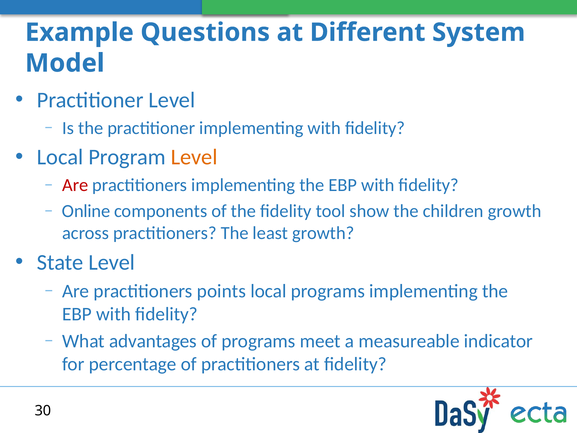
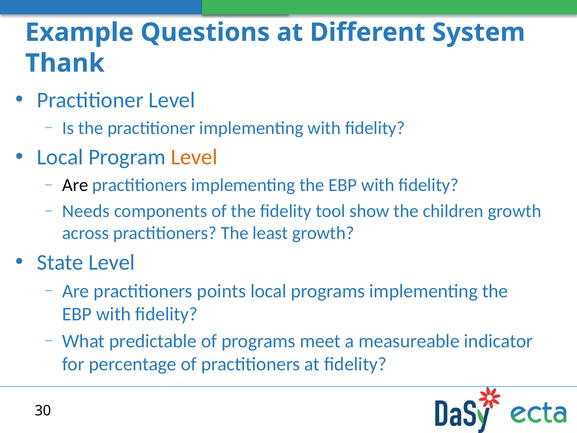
Model: Model -> Thank (65, 63)
Are colour: red -> black (75, 185)
Online: Online -> Needs (86, 211)
advantages: advantages -> predictable (153, 341)
